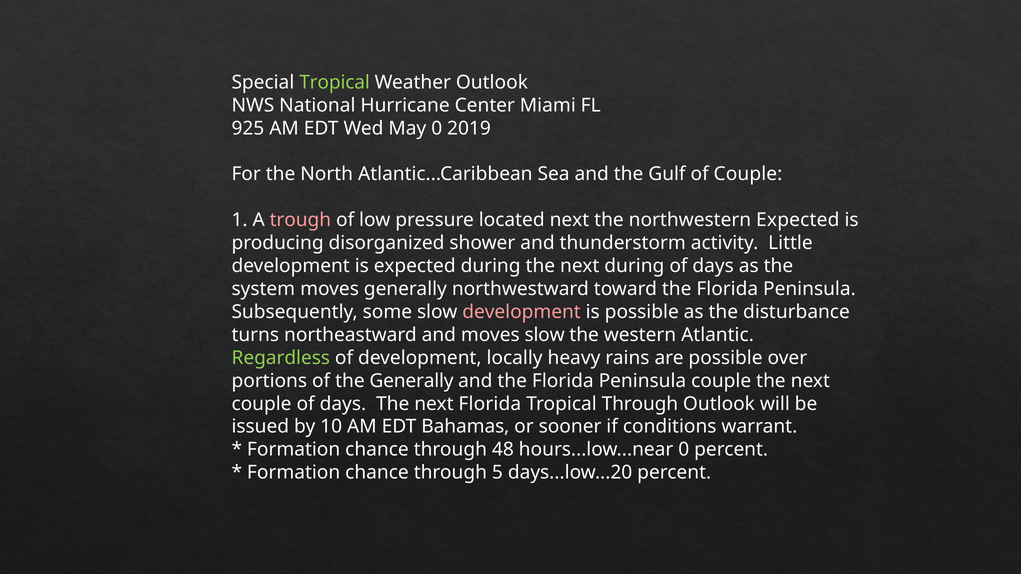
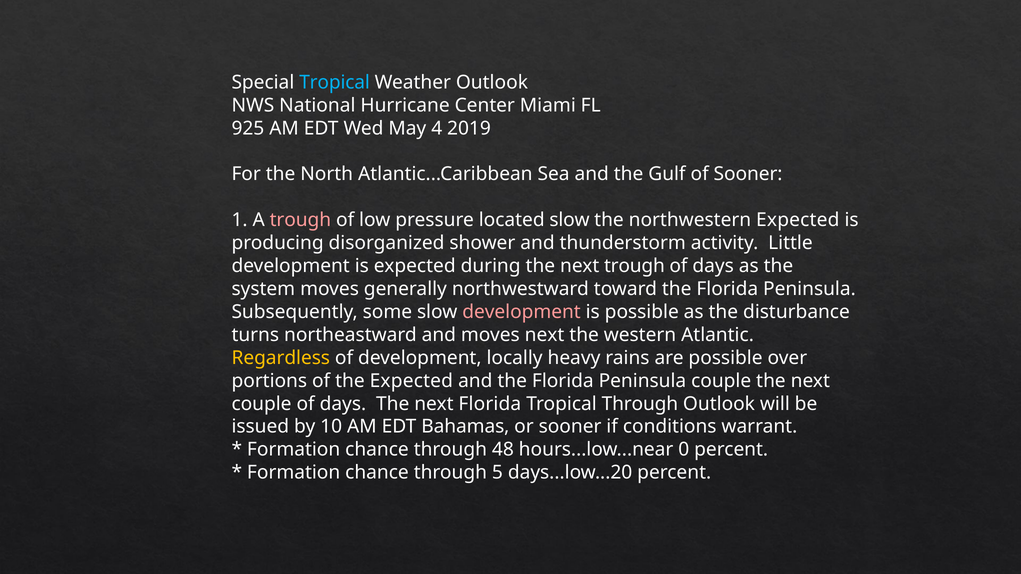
Tropical colour: light green -> light blue (335, 82)
May 0: 0 -> 4 (437, 128)
of Couple: Couple -> Sooner (748, 174)
located next: next -> slow (570, 220)
next during: during -> trough (634, 266)
moves slow: slow -> next (545, 335)
Regardless colour: light green -> yellow (281, 358)
the Generally: Generally -> Expected (411, 381)
